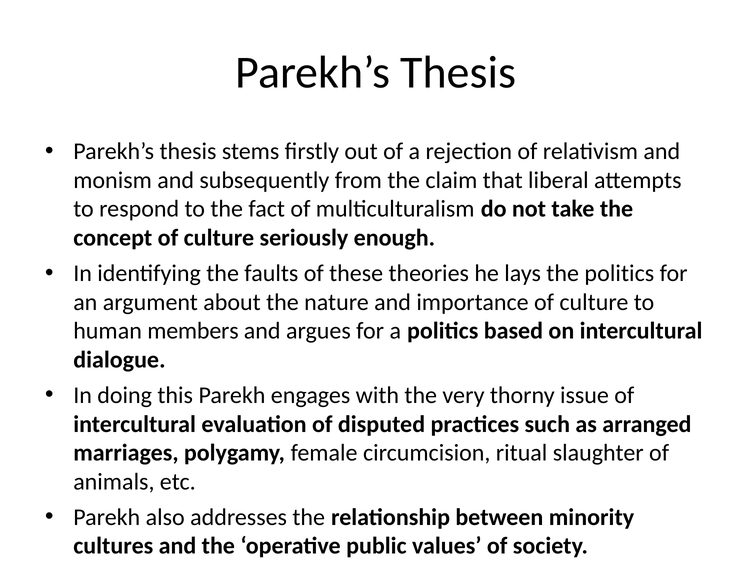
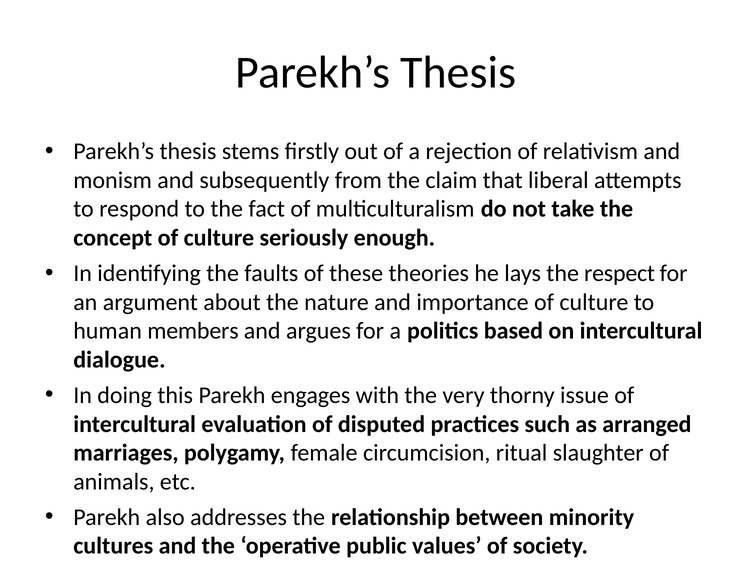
the politics: politics -> respect (620, 273)
